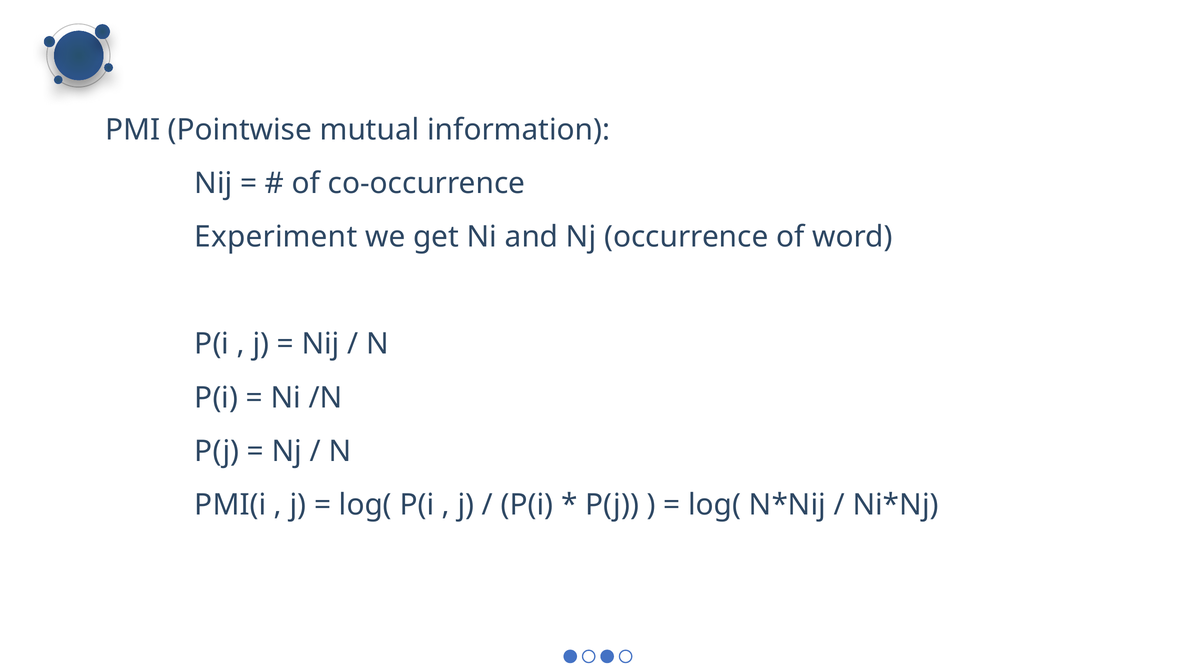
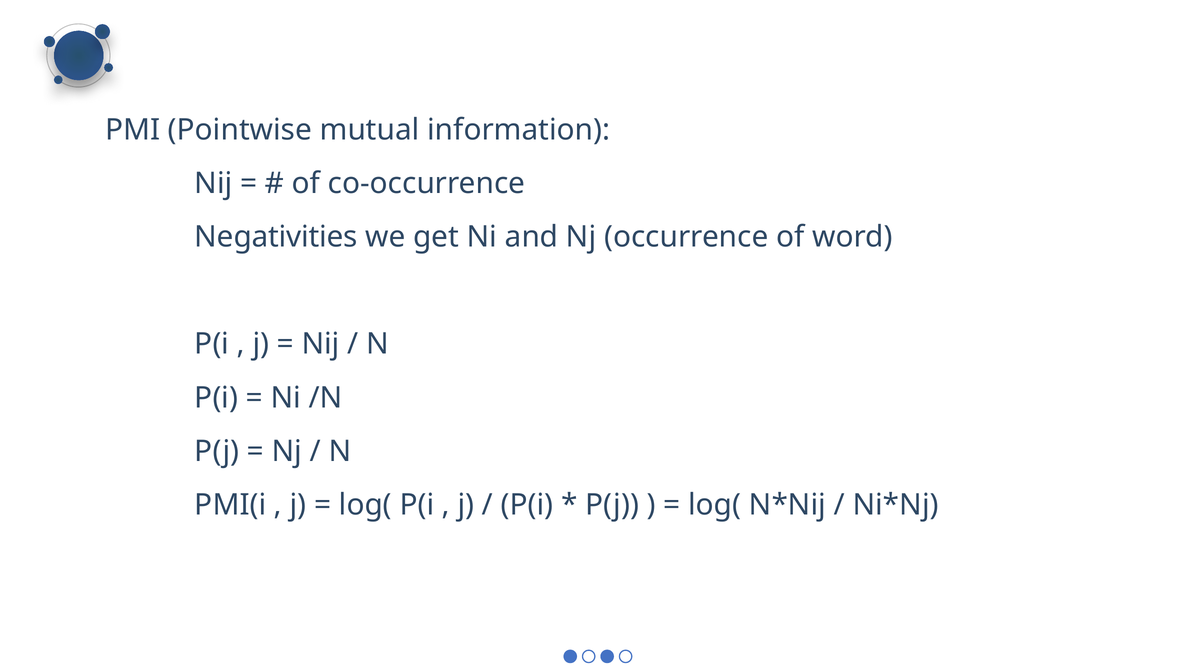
Experiment: Experiment -> Negativities (276, 237)
